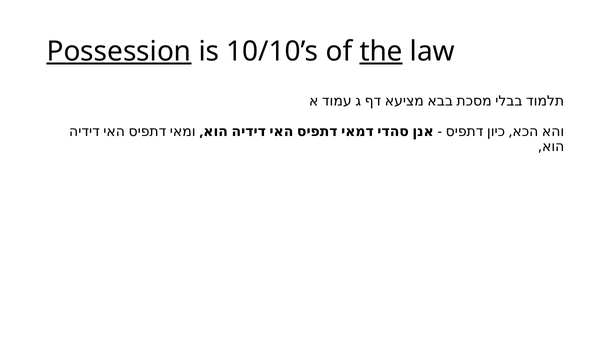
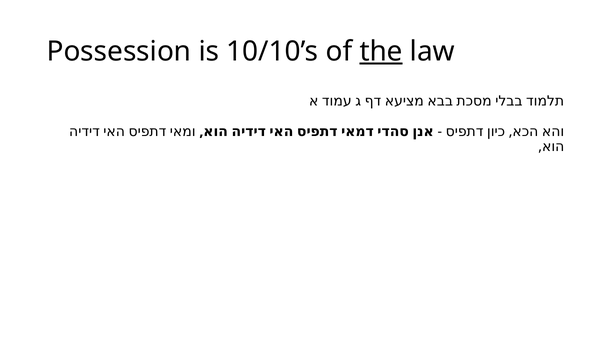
Possession underline: present -> none (119, 51)
